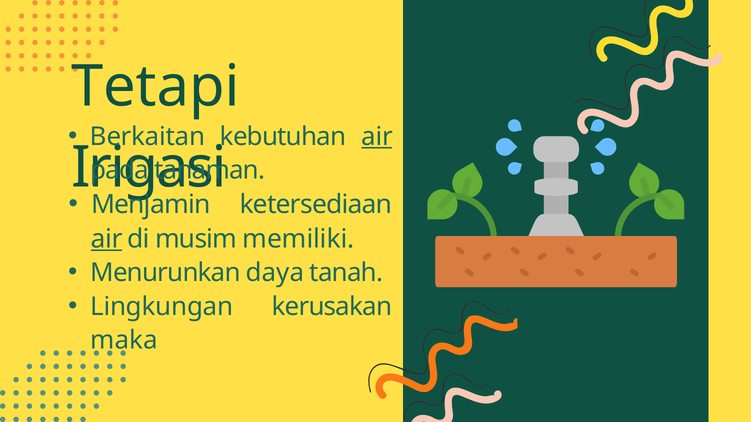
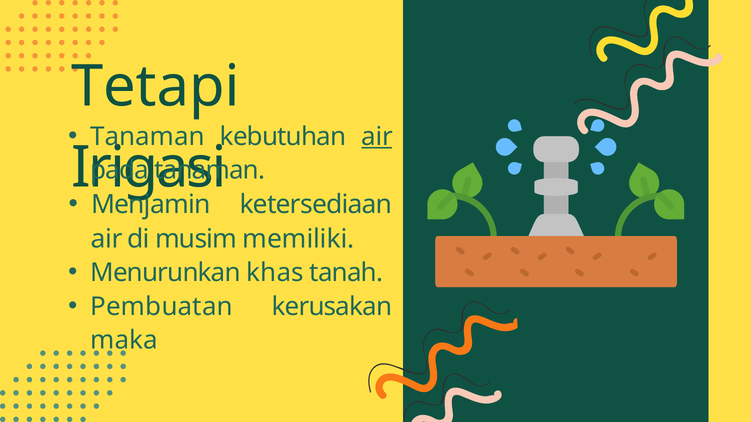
Berkaitan: Berkaitan -> Tanaman (147, 137)
air underline: present -> none (107, 239)
daya: daya -> khas (275, 273)
Lingkungan: Lingkungan -> Pembuatan (162, 307)
